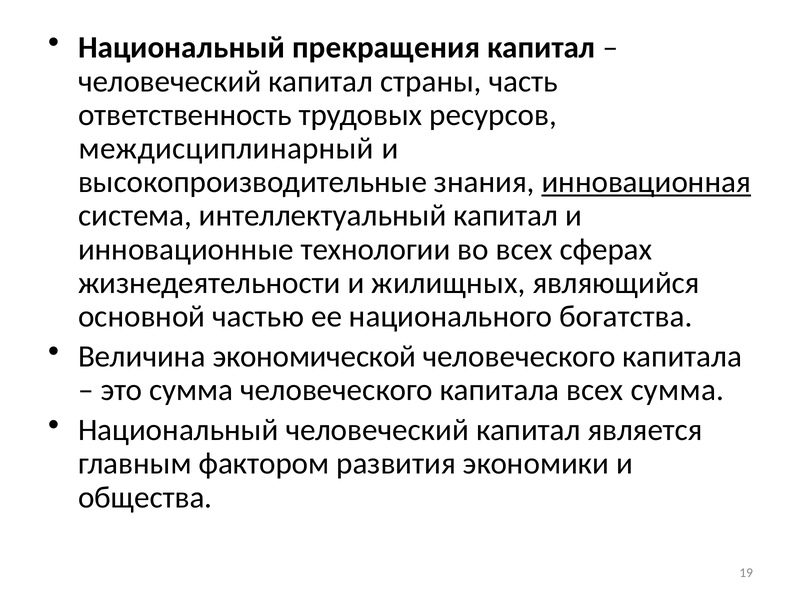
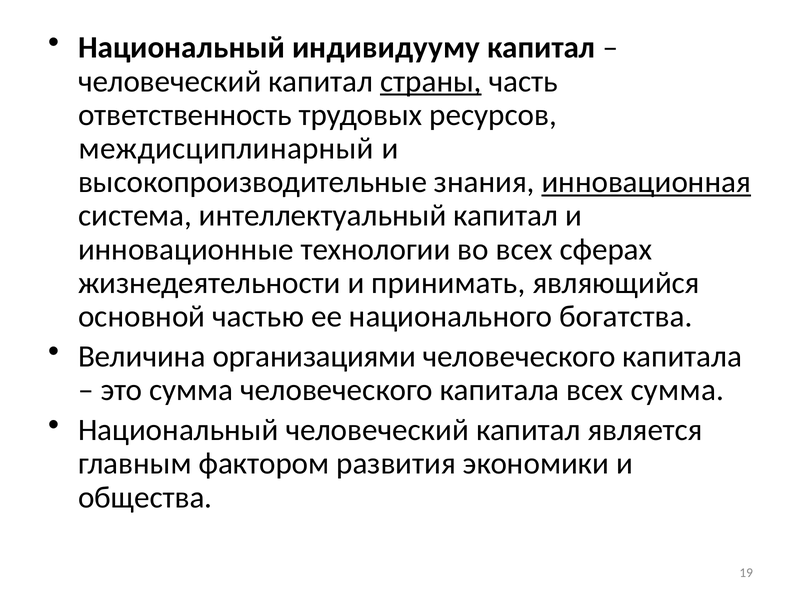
прекращения: прекращения -> индивидууму (386, 48)
страны underline: none -> present (431, 81)
жилищных: жилищных -> принимать (448, 283)
экономической: экономической -> организациями (314, 357)
